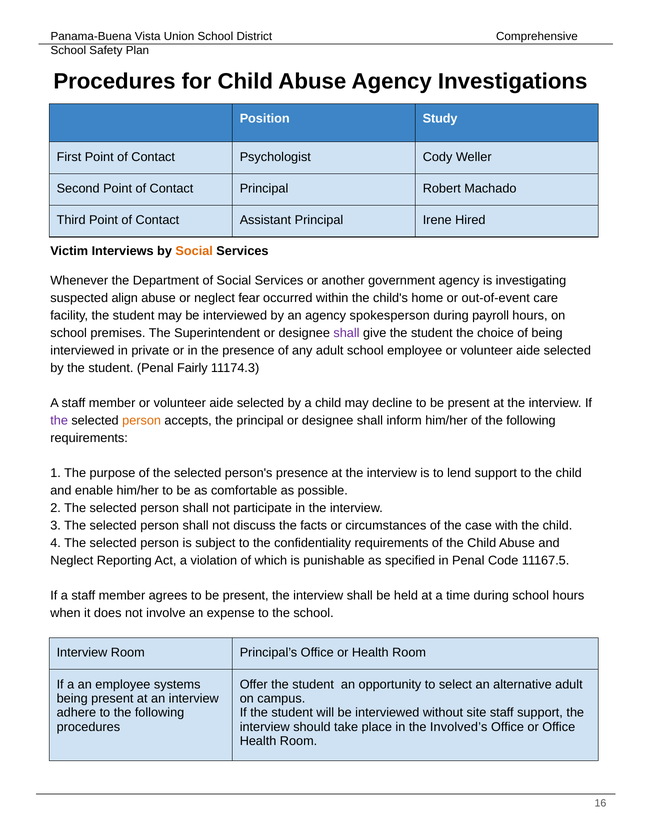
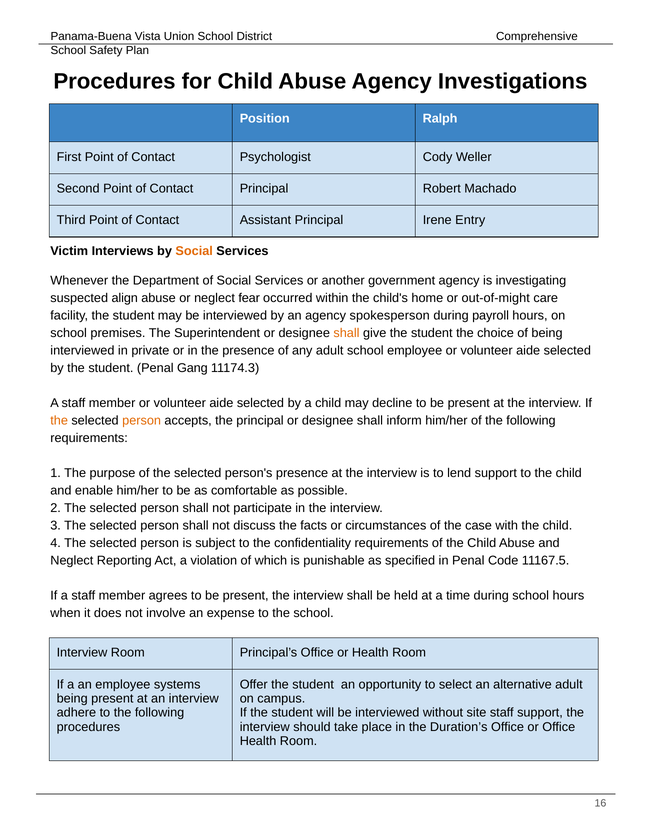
Study: Study -> Ralph (440, 119)
Hired: Hired -> Entry (470, 220)
out-of-event: out-of-event -> out-of-might (496, 298)
shall colour: purple -> orange (346, 333)
Fairly: Fairly -> Gang (192, 368)
the colour: purple -> orange (59, 421)
Involved’s: Involved’s -> Duration’s (459, 727)
